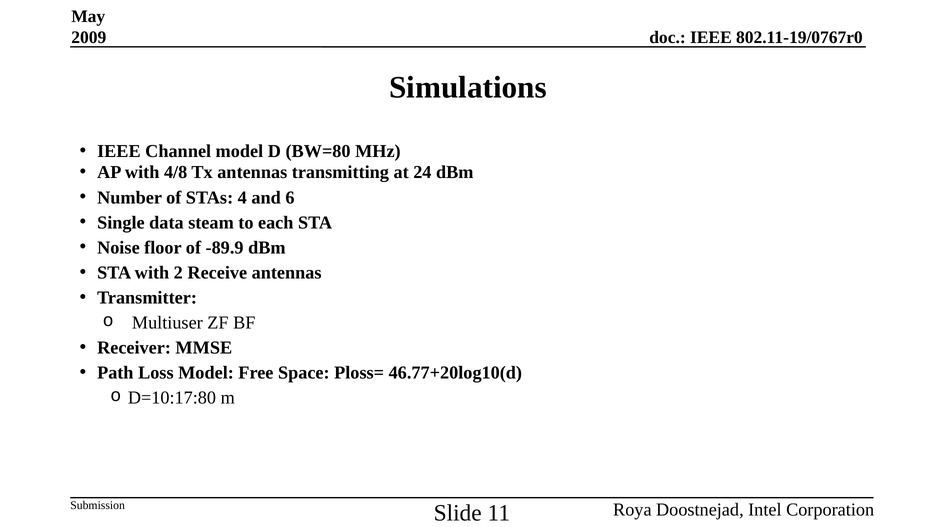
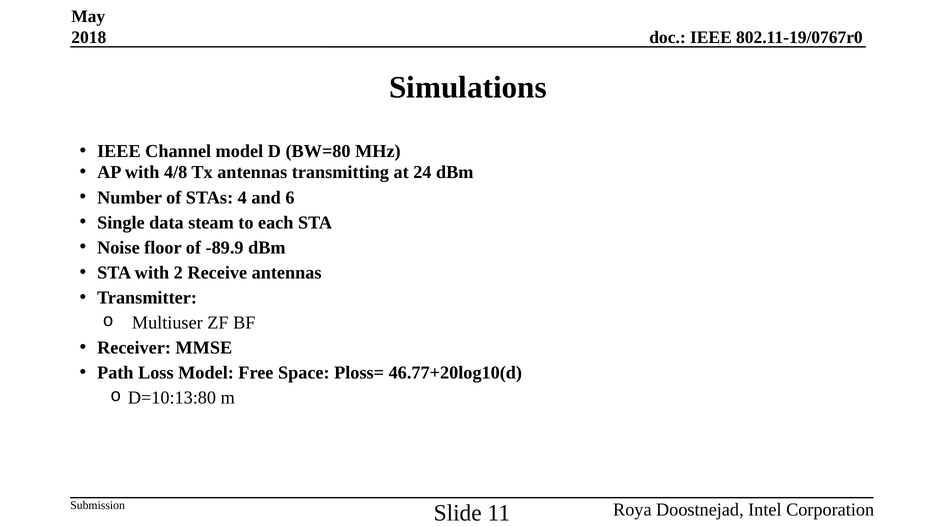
2009: 2009 -> 2018 (89, 37)
D=10:17:80: D=10:17:80 -> D=10:13:80 (172, 398)
